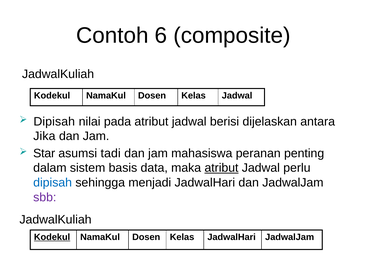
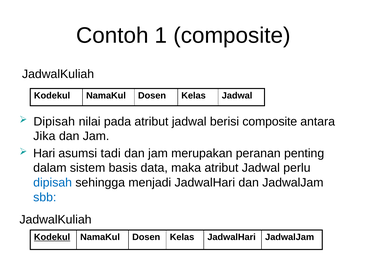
6: 6 -> 1 (161, 36)
berisi dijelaskan: dijelaskan -> composite (270, 122)
Star: Star -> Hari (44, 153)
mahasiswa: mahasiswa -> merupakan (202, 153)
atribut underline: present -> none (221, 168)
sbb colour: purple -> blue (45, 197)
